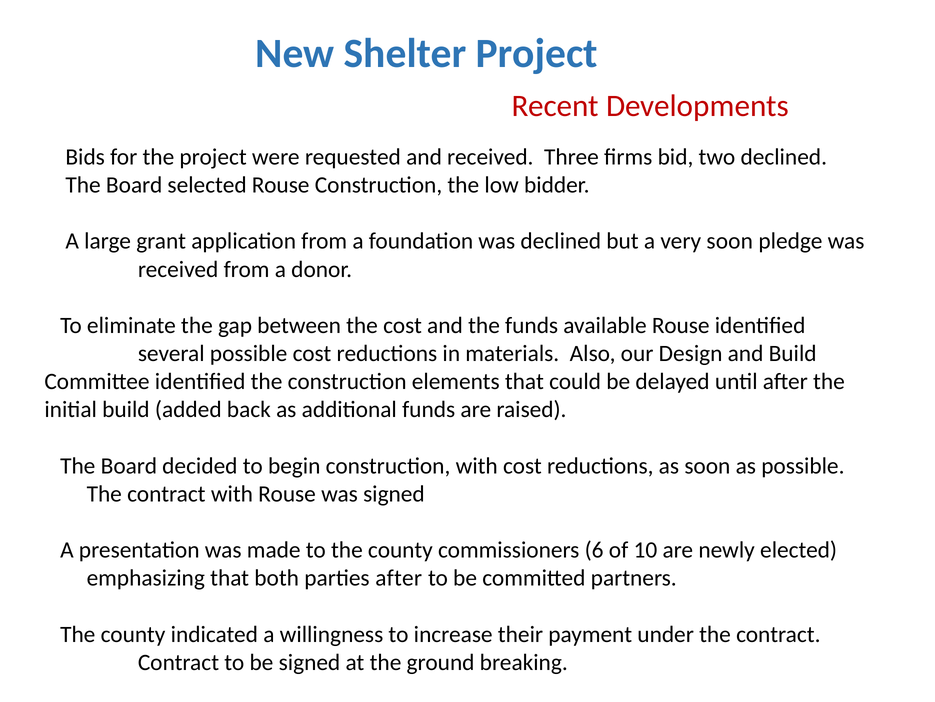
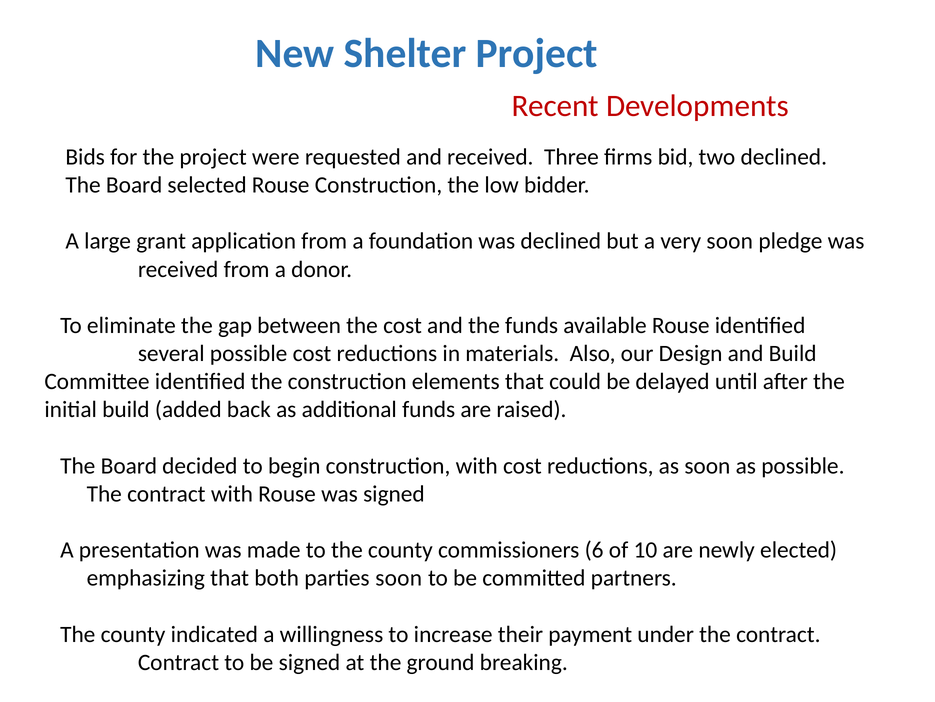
parties after: after -> soon (399, 578)
